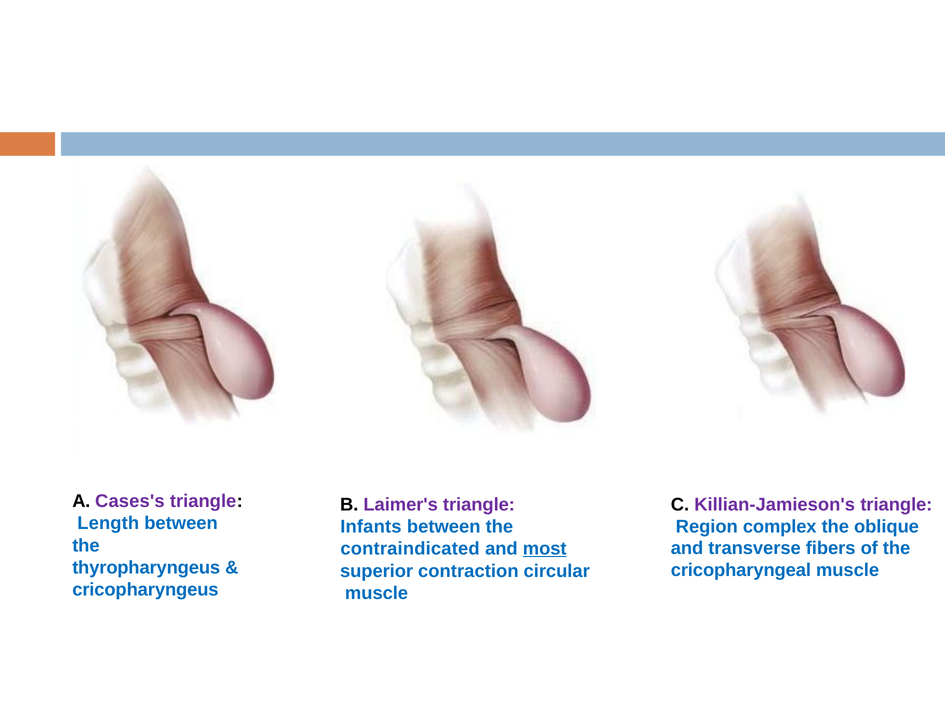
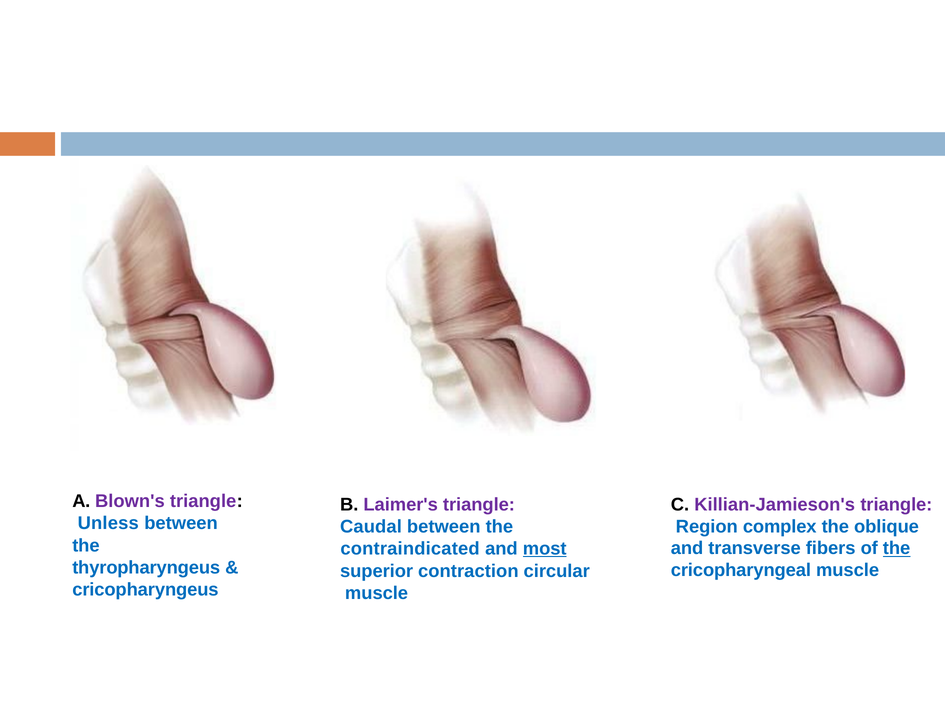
Cases's: Cases's -> Blown's (130, 501)
Length: Length -> Unless (108, 523)
Infants: Infants -> Caudal (371, 526)
the underline: none -> present (897, 548)
